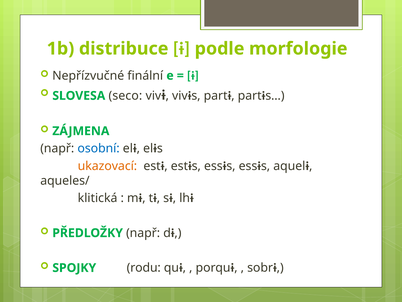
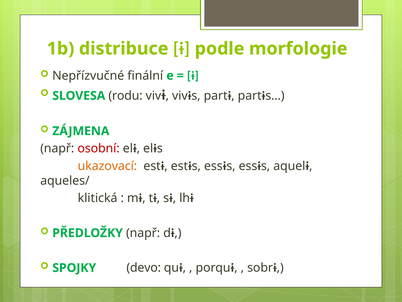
seco: seco -> rodu (126, 96)
osobní colour: blue -> red (99, 148)
rodu: rodu -> devo (144, 267)
